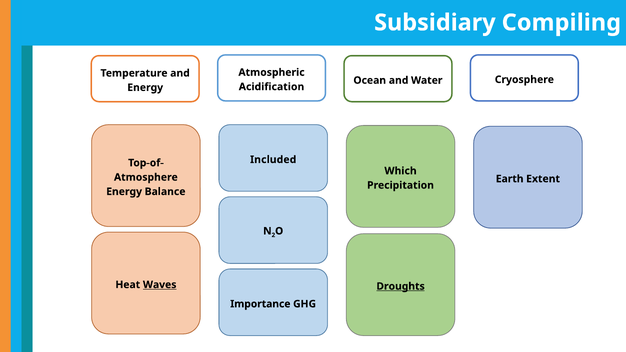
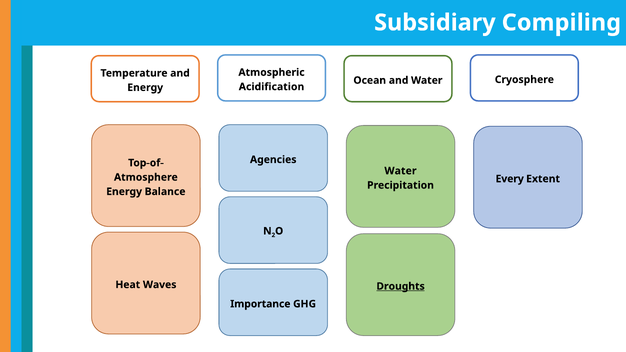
Included: Included -> Agencies (273, 160)
Which: Which -> Water (401, 171)
Earth: Earth -> Every (510, 179)
Waves underline: present -> none (160, 285)
